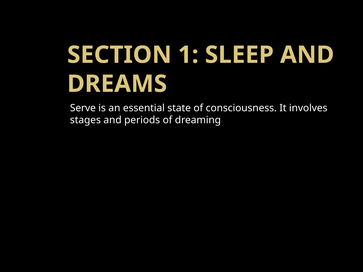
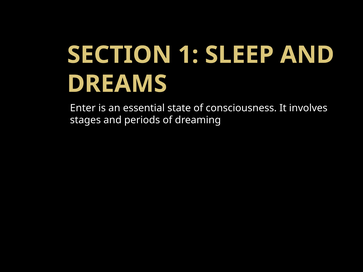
Serve: Serve -> Enter (83, 108)
